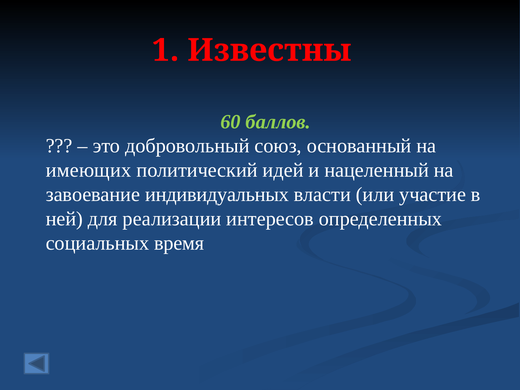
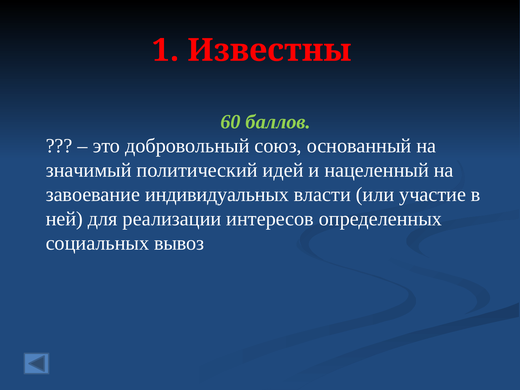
имеющих: имеющих -> значимый (89, 170)
время: время -> вывоз (179, 243)
